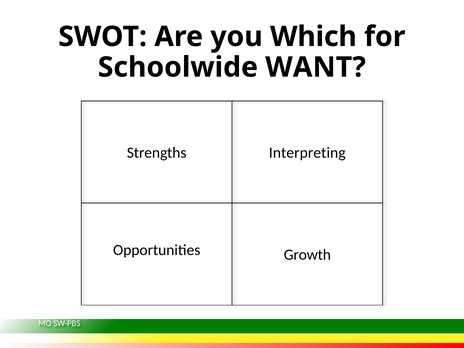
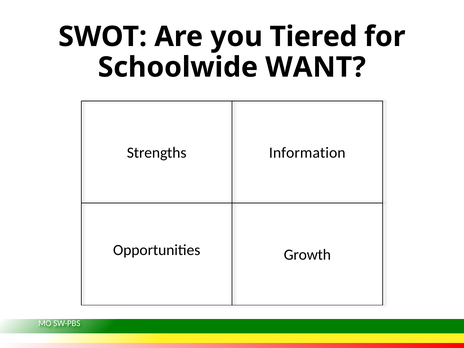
Which: Which -> Tiered (314, 37)
Interpreting: Interpreting -> Information (307, 153)
